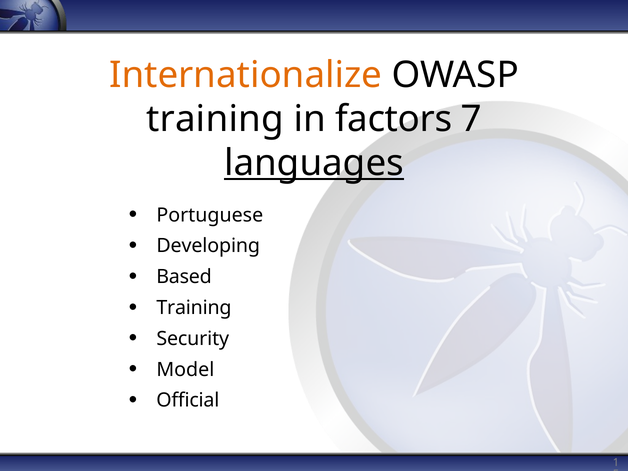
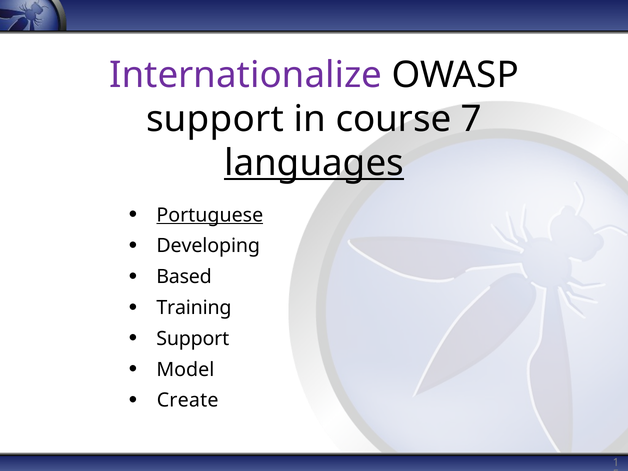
Internationalize colour: orange -> purple (246, 75)
training: training -> support (215, 119)
factors: factors -> course (393, 119)
Portuguese underline: none -> present (210, 215)
Security: Security -> Support (193, 339)
Official: Official -> Create (188, 401)
